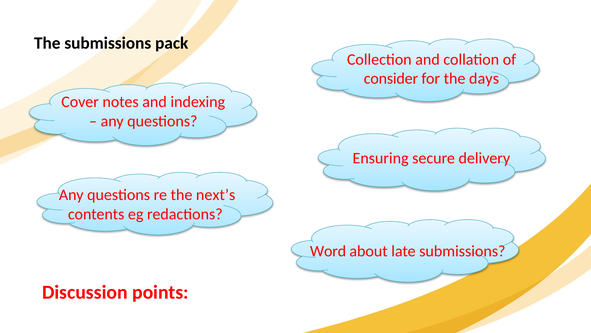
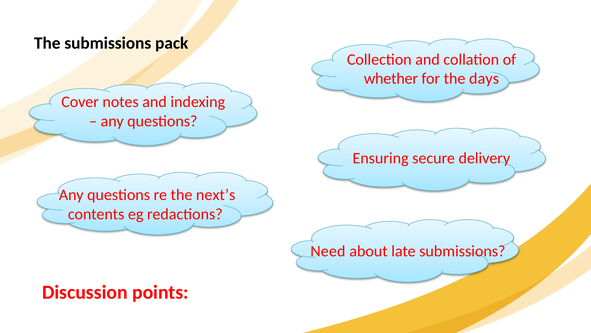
consider: consider -> whether (391, 78)
Word: Word -> Need (328, 251)
